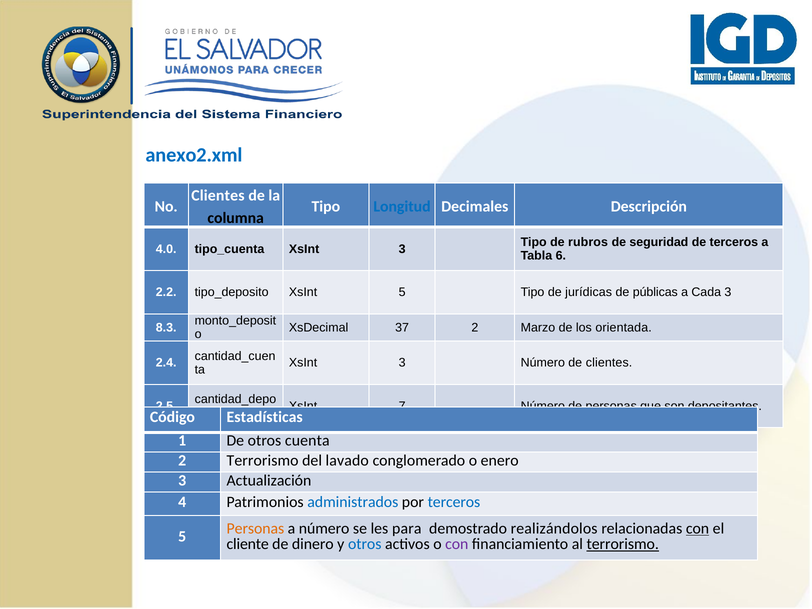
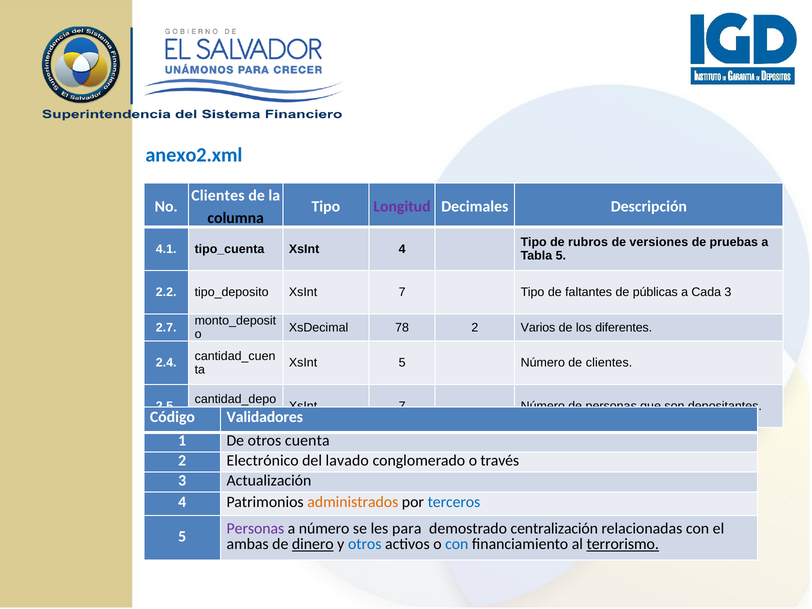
Longitud colour: blue -> purple (402, 207)
seguridad: seguridad -> versiones (659, 242)
de terceros: terceros -> pruebas (734, 242)
4.0: 4.0 -> 4.1 (166, 249)
3: 3 -> 4 (402, 249)
Tabla 6: 6 -> 5 (561, 256)
5: 5 -> 7 (402, 292)
jurídicas: jurídicas -> faltantes (589, 292)
8.3: 8.3 -> 2.7 (166, 328)
37: 37 -> 78 (402, 328)
Marzo: Marzo -> Varios (538, 328)
orientada: orientada -> diferentes (624, 328)
3: 3 -> 5 (402, 363)
Estadísticas: Estadísticas -> Validadores (265, 417)
2 Terrorismo: Terrorismo -> Electrónico (263, 461)
enero: enero -> través (500, 461)
administrados colour: blue -> orange (353, 502)
Personas colour: orange -> purple (255, 528)
realizándolos: realizándolos -> centralización (554, 528)
con underline: present -> none (698, 528)
cliente: cliente -> ambas (248, 544)
dinero underline: none -> present (313, 544)
con colour: purple -> blue (457, 544)
